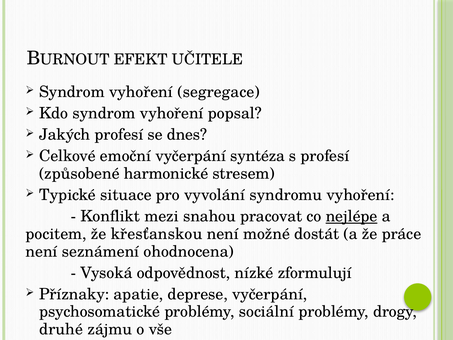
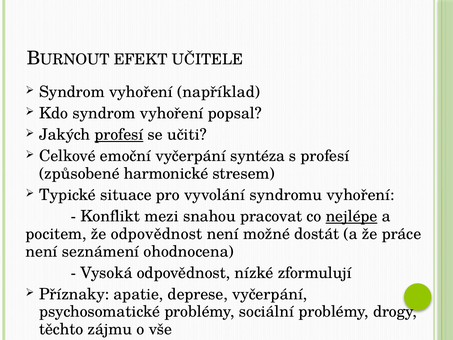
segregace: segregace -> například (219, 92)
profesí underline: none -> present (119, 135)
dnes: dnes -> učiti (187, 135)
že křesťanskou: křesťanskou -> odpovědnost (157, 234)
druhé: druhé -> těchto (61, 329)
